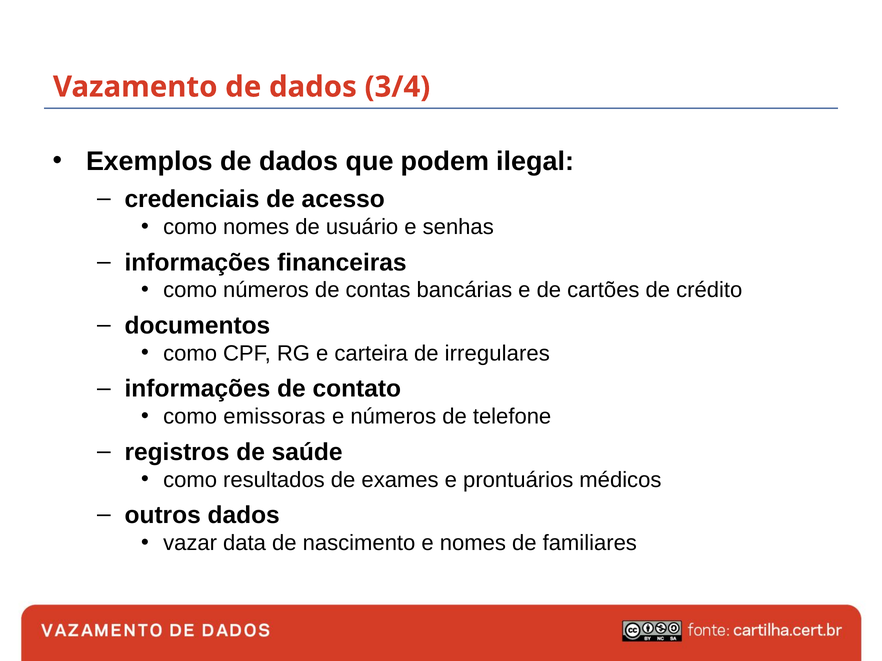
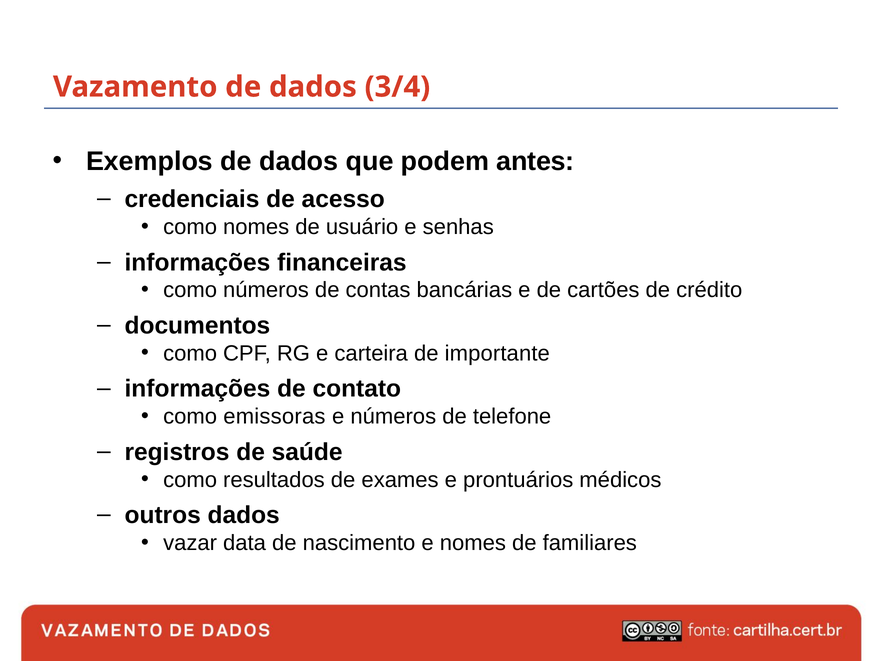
ilegal: ilegal -> antes (535, 161)
irregulares: irregulares -> importante (497, 354)
